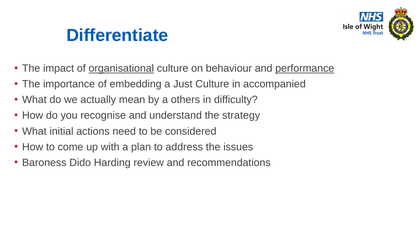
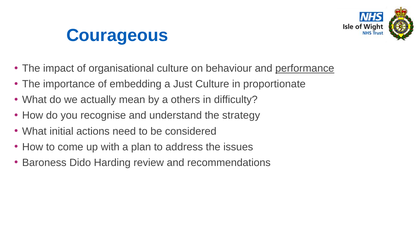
Differentiate: Differentiate -> Courageous (117, 35)
organisational underline: present -> none (121, 68)
accompanied: accompanied -> proportionate (274, 84)
